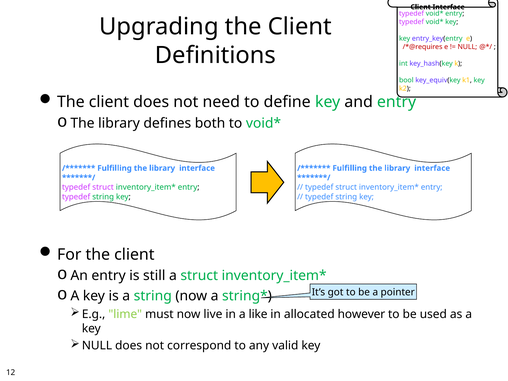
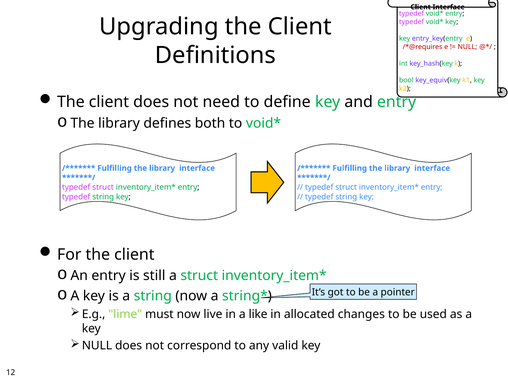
however: however -> changes (361, 314)
